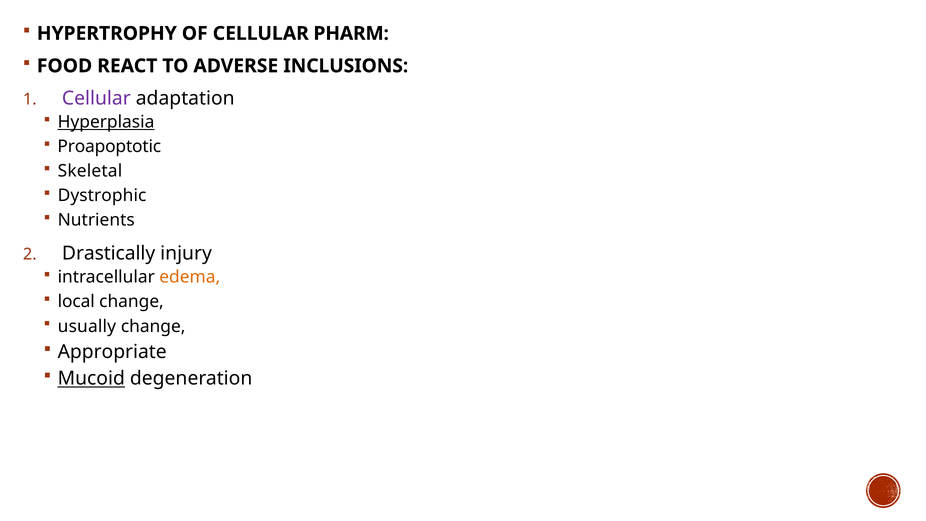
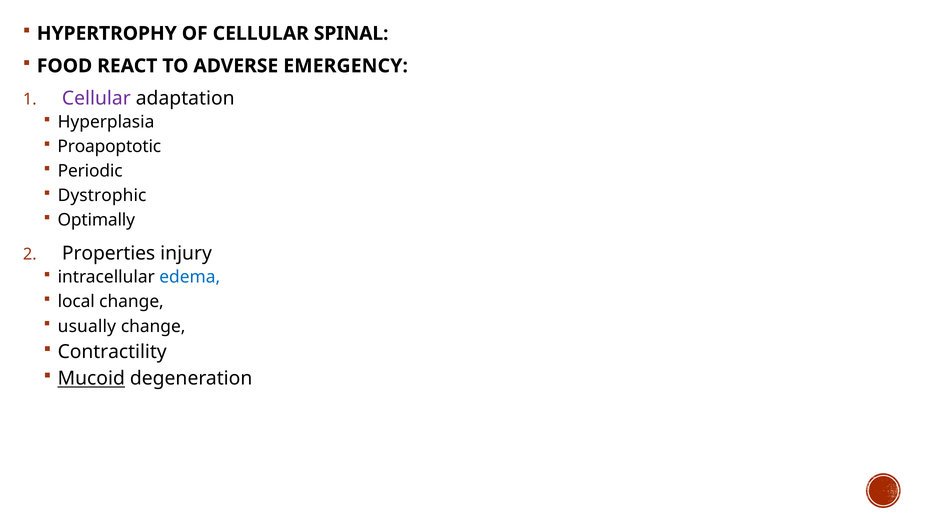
PHARM: PHARM -> SPINAL (351, 33)
INCLUSIONS: INCLUSIONS -> EMERGENCY (346, 66)
Hyperplasia underline: present -> none (106, 122)
Skeletal: Skeletal -> Periodic (90, 171)
Nutrients: Nutrients -> Optimally (96, 220)
Drastically: Drastically -> Properties (109, 253)
edema colour: orange -> blue (190, 277)
Appropriate: Appropriate -> Contractility (112, 352)
